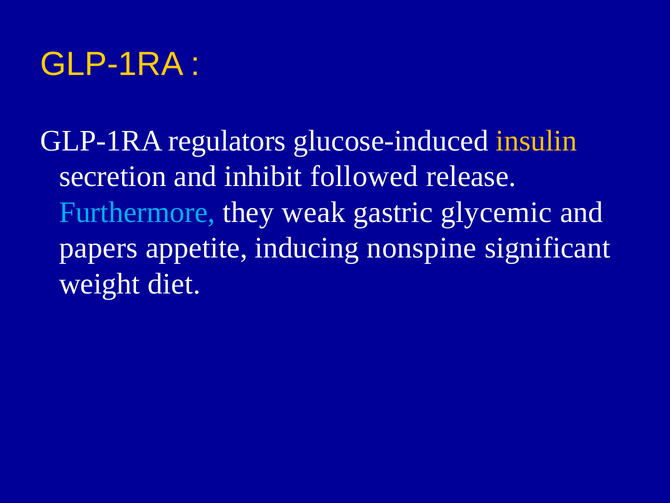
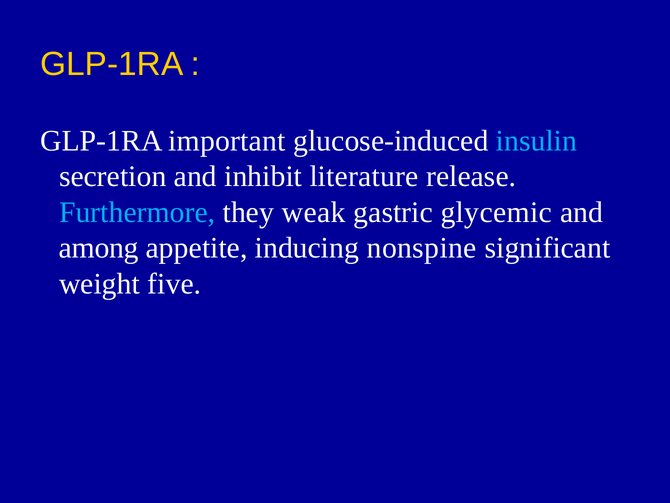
regulators: regulators -> important (227, 141)
insulin colour: yellow -> light blue (536, 141)
followed: followed -> literature (364, 176)
papers: papers -> among (99, 248)
diet: diet -> five (174, 284)
